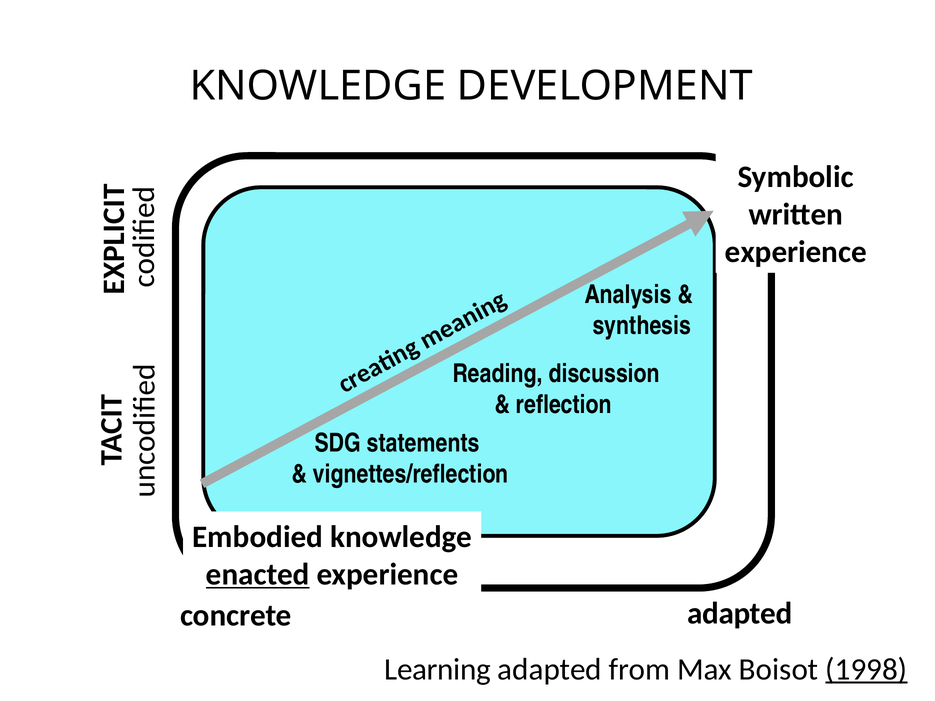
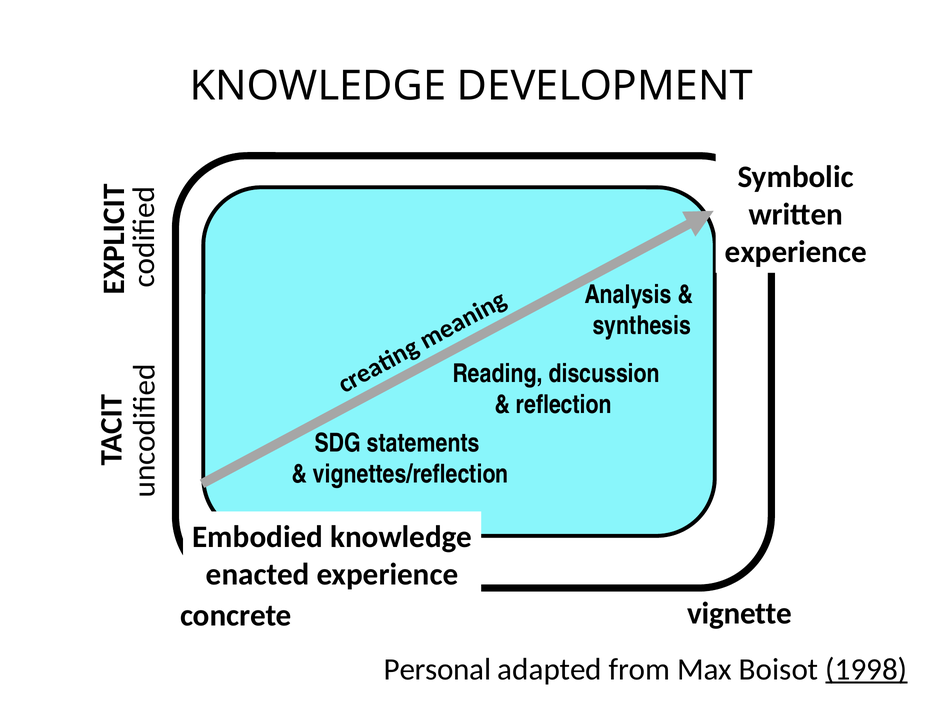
enacted underline: present -> none (258, 574)
concrete adapted: adapted -> vignette (740, 614)
Learning: Learning -> Personal (438, 669)
